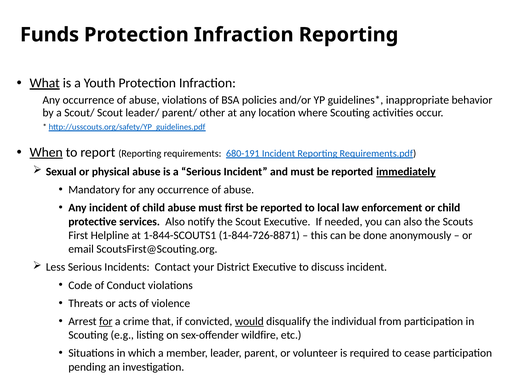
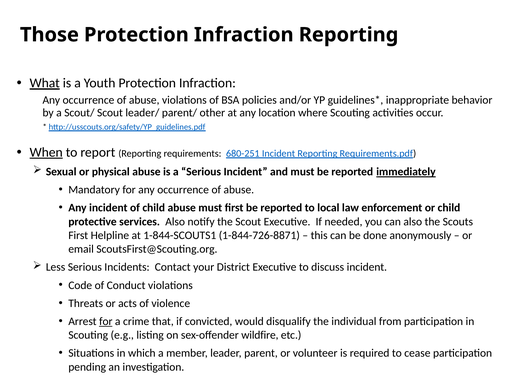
Funds: Funds -> Those (49, 35)
680-191: 680-191 -> 680-251 (243, 153)
would underline: present -> none (249, 321)
